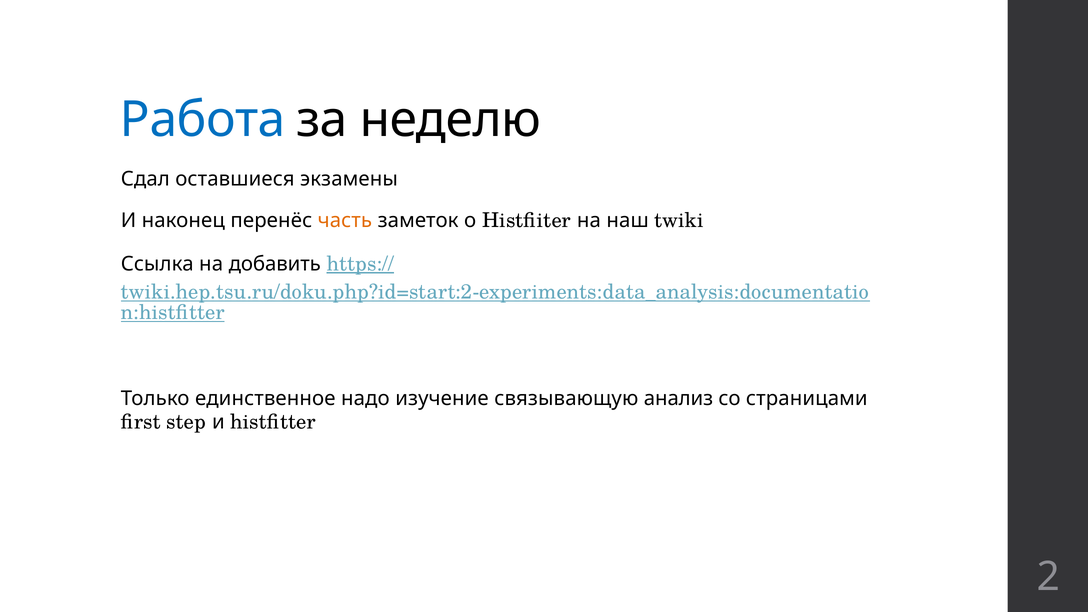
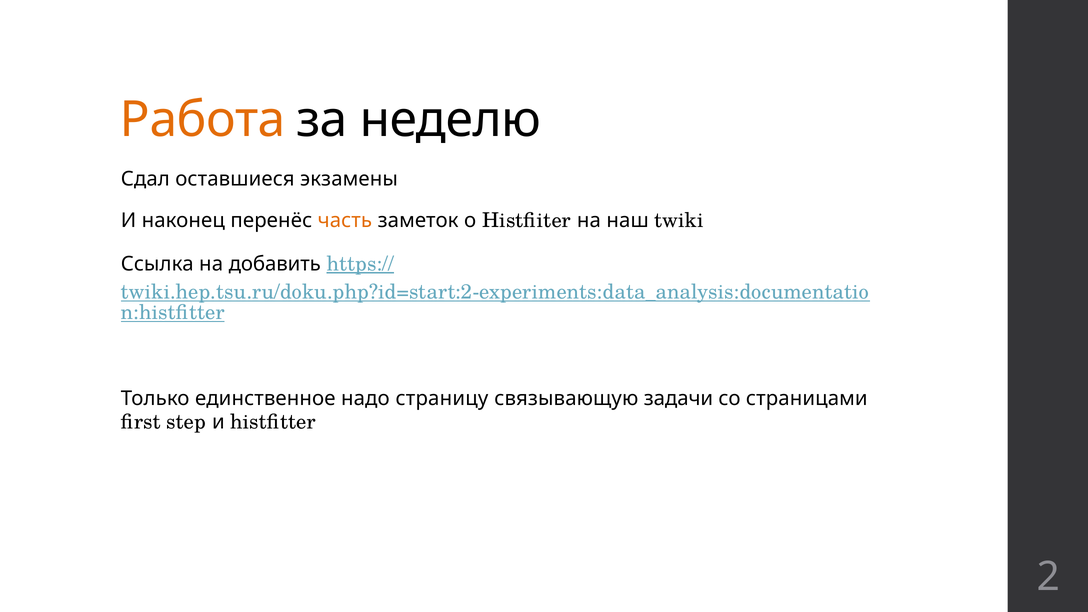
Работа colour: blue -> orange (203, 120)
изучение: изучение -> страницу (442, 399)
анализ: анализ -> задачи (678, 399)
